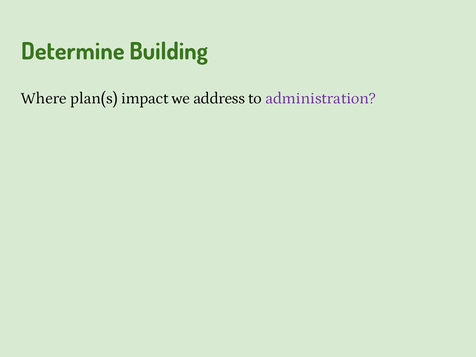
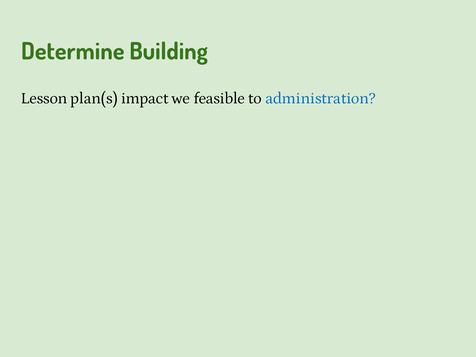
Where: Where -> Lesson (44, 98)
address: address -> feasible (219, 98)
administration colour: purple -> blue (321, 98)
